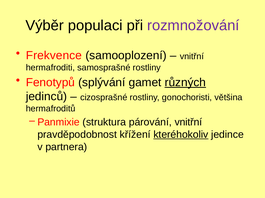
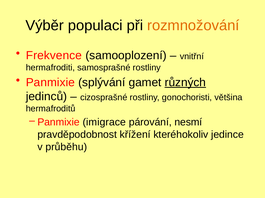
rozmnožování colour: purple -> orange (193, 26)
Fenotypů: Fenotypů -> Panmixie (50, 83)
struktura: struktura -> imigrace (104, 123)
párování vnitřní: vnitřní -> nesmí (188, 123)
kteréhokoliv underline: present -> none (181, 135)
partnera: partnera -> průběhu (66, 147)
